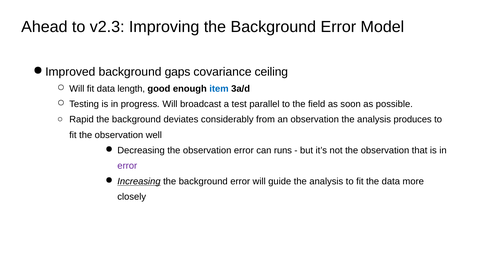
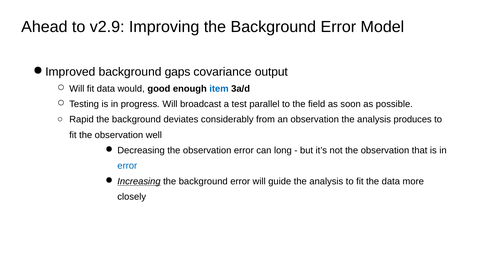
v2.3: v2.3 -> v2.9 (107, 27)
ceiling: ceiling -> output (271, 72)
length: length -> would (131, 89)
runs: runs -> long (283, 151)
error colour: purple -> blue (127, 166)
